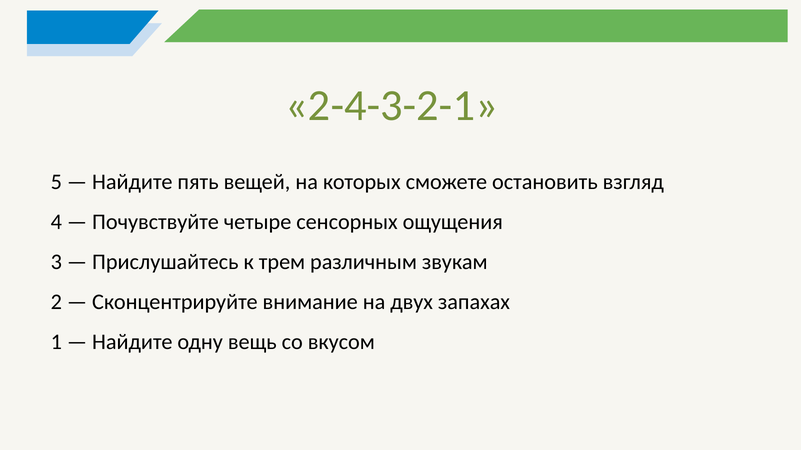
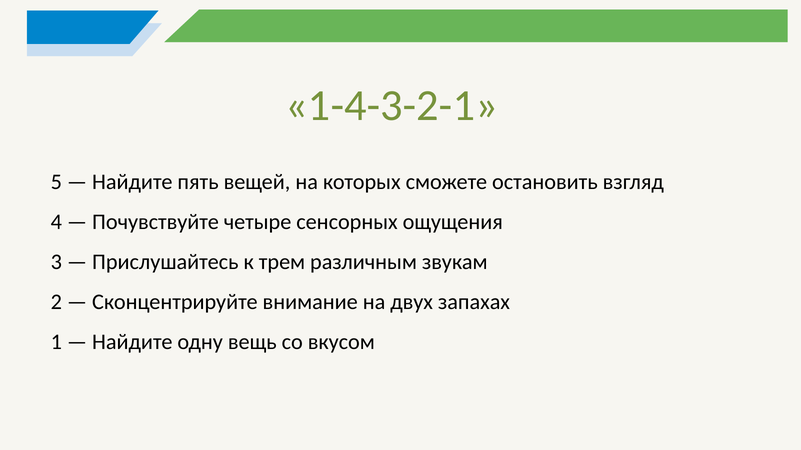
2-4-3-2-1: 2-4-3-2-1 -> 1-4-3-2-1 (392, 106)
